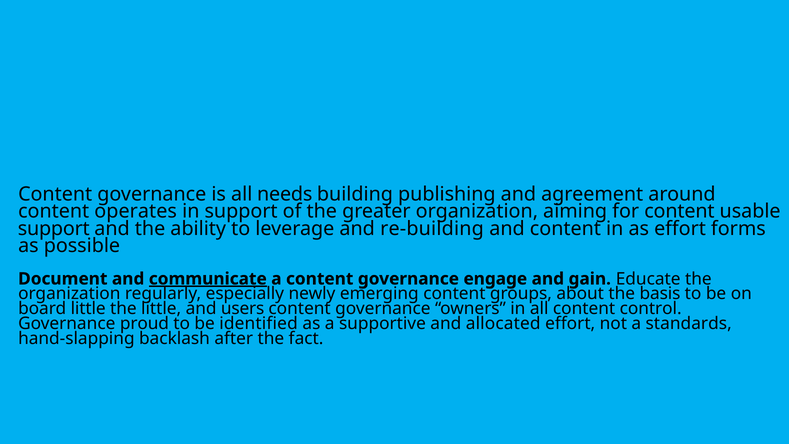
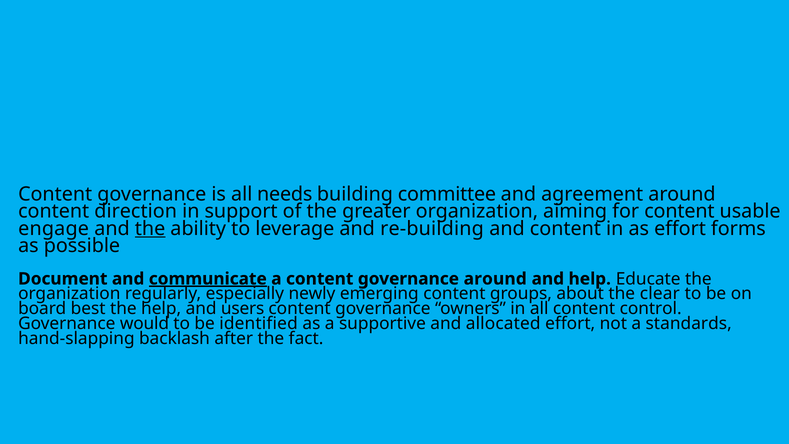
publishing: publishing -> committee (447, 194)
operates: operates -> direction (136, 211)
support: support -> engage (54, 228)
the underline: none -> present (150, 228)
governance engage: engage -> around (495, 279)
and gain: gain -> help (590, 279)
basis: basis -> clear (660, 294)
board little: little -> best (88, 309)
the little: little -> help (161, 309)
proud: proud -> would (144, 323)
